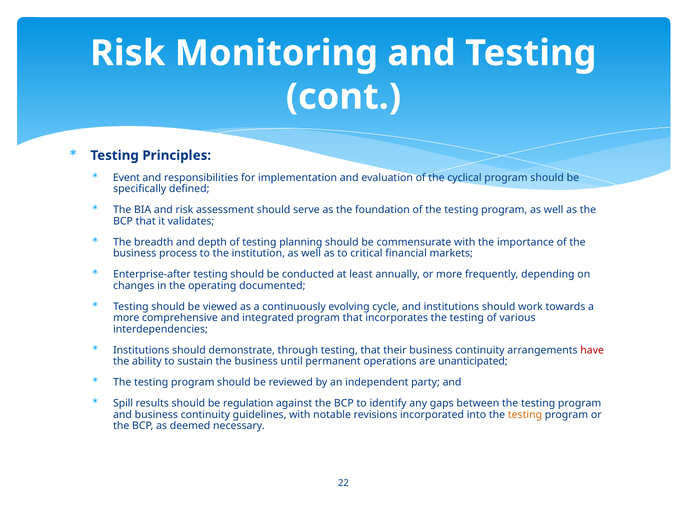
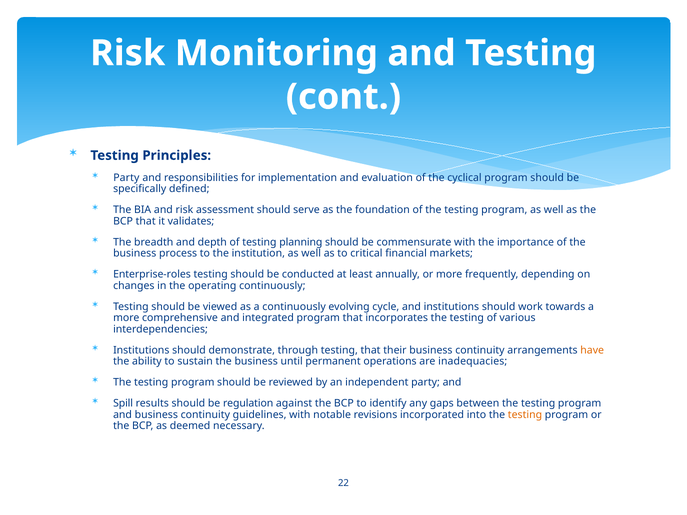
Event: Event -> Party (126, 178)
Enterprise-after: Enterprise-after -> Enterprise-roles (152, 274)
operating documented: documented -> continuously (272, 286)
have colour: red -> orange (592, 350)
unanticipated: unanticipated -> inadequacies (473, 362)
